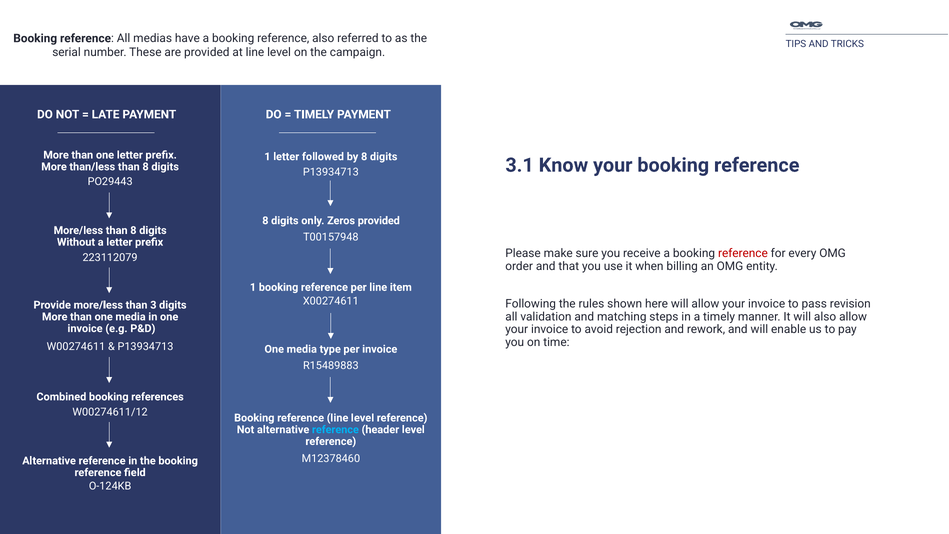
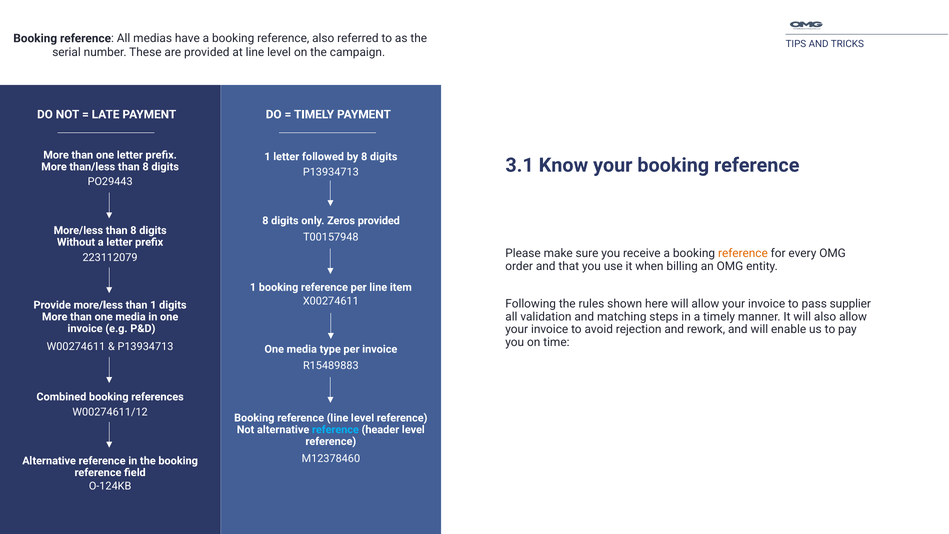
reference colour: red -> orange (743, 253)
revision: revision -> supplier (850, 304)
than 3: 3 -> 1 (153, 305)
